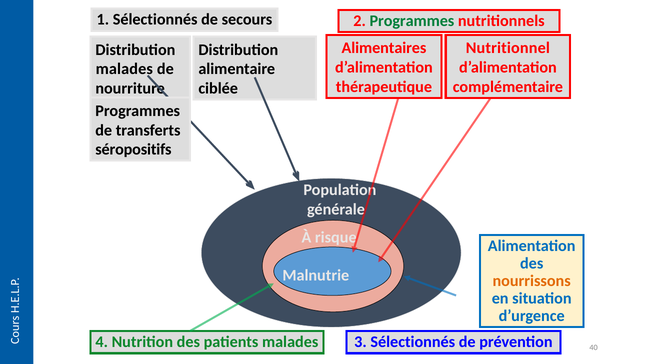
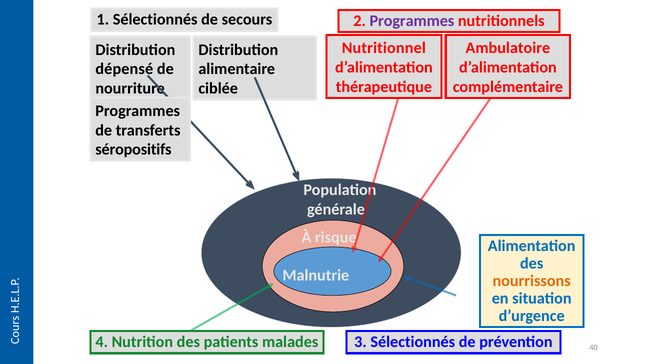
Programmes colour: green -> purple (412, 21)
Alimentaires: Alimentaires -> Nutritionnel (384, 48)
Nutritionnel: Nutritionnel -> Ambulatoire (508, 48)
malades: malades -> dépensé (124, 69)
